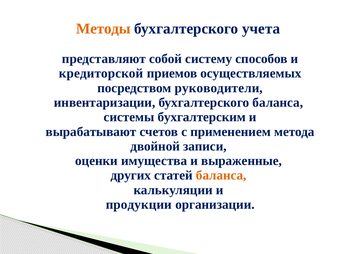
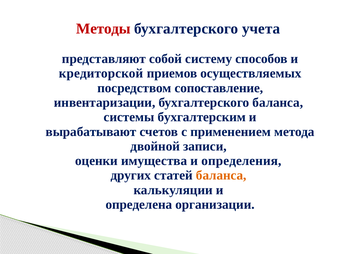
Методы colour: orange -> red (103, 29)
руководители: руководители -> сопоставление (219, 88)
выраженные: выраженные -> определения (241, 160)
продукции: продукции -> определена (139, 204)
